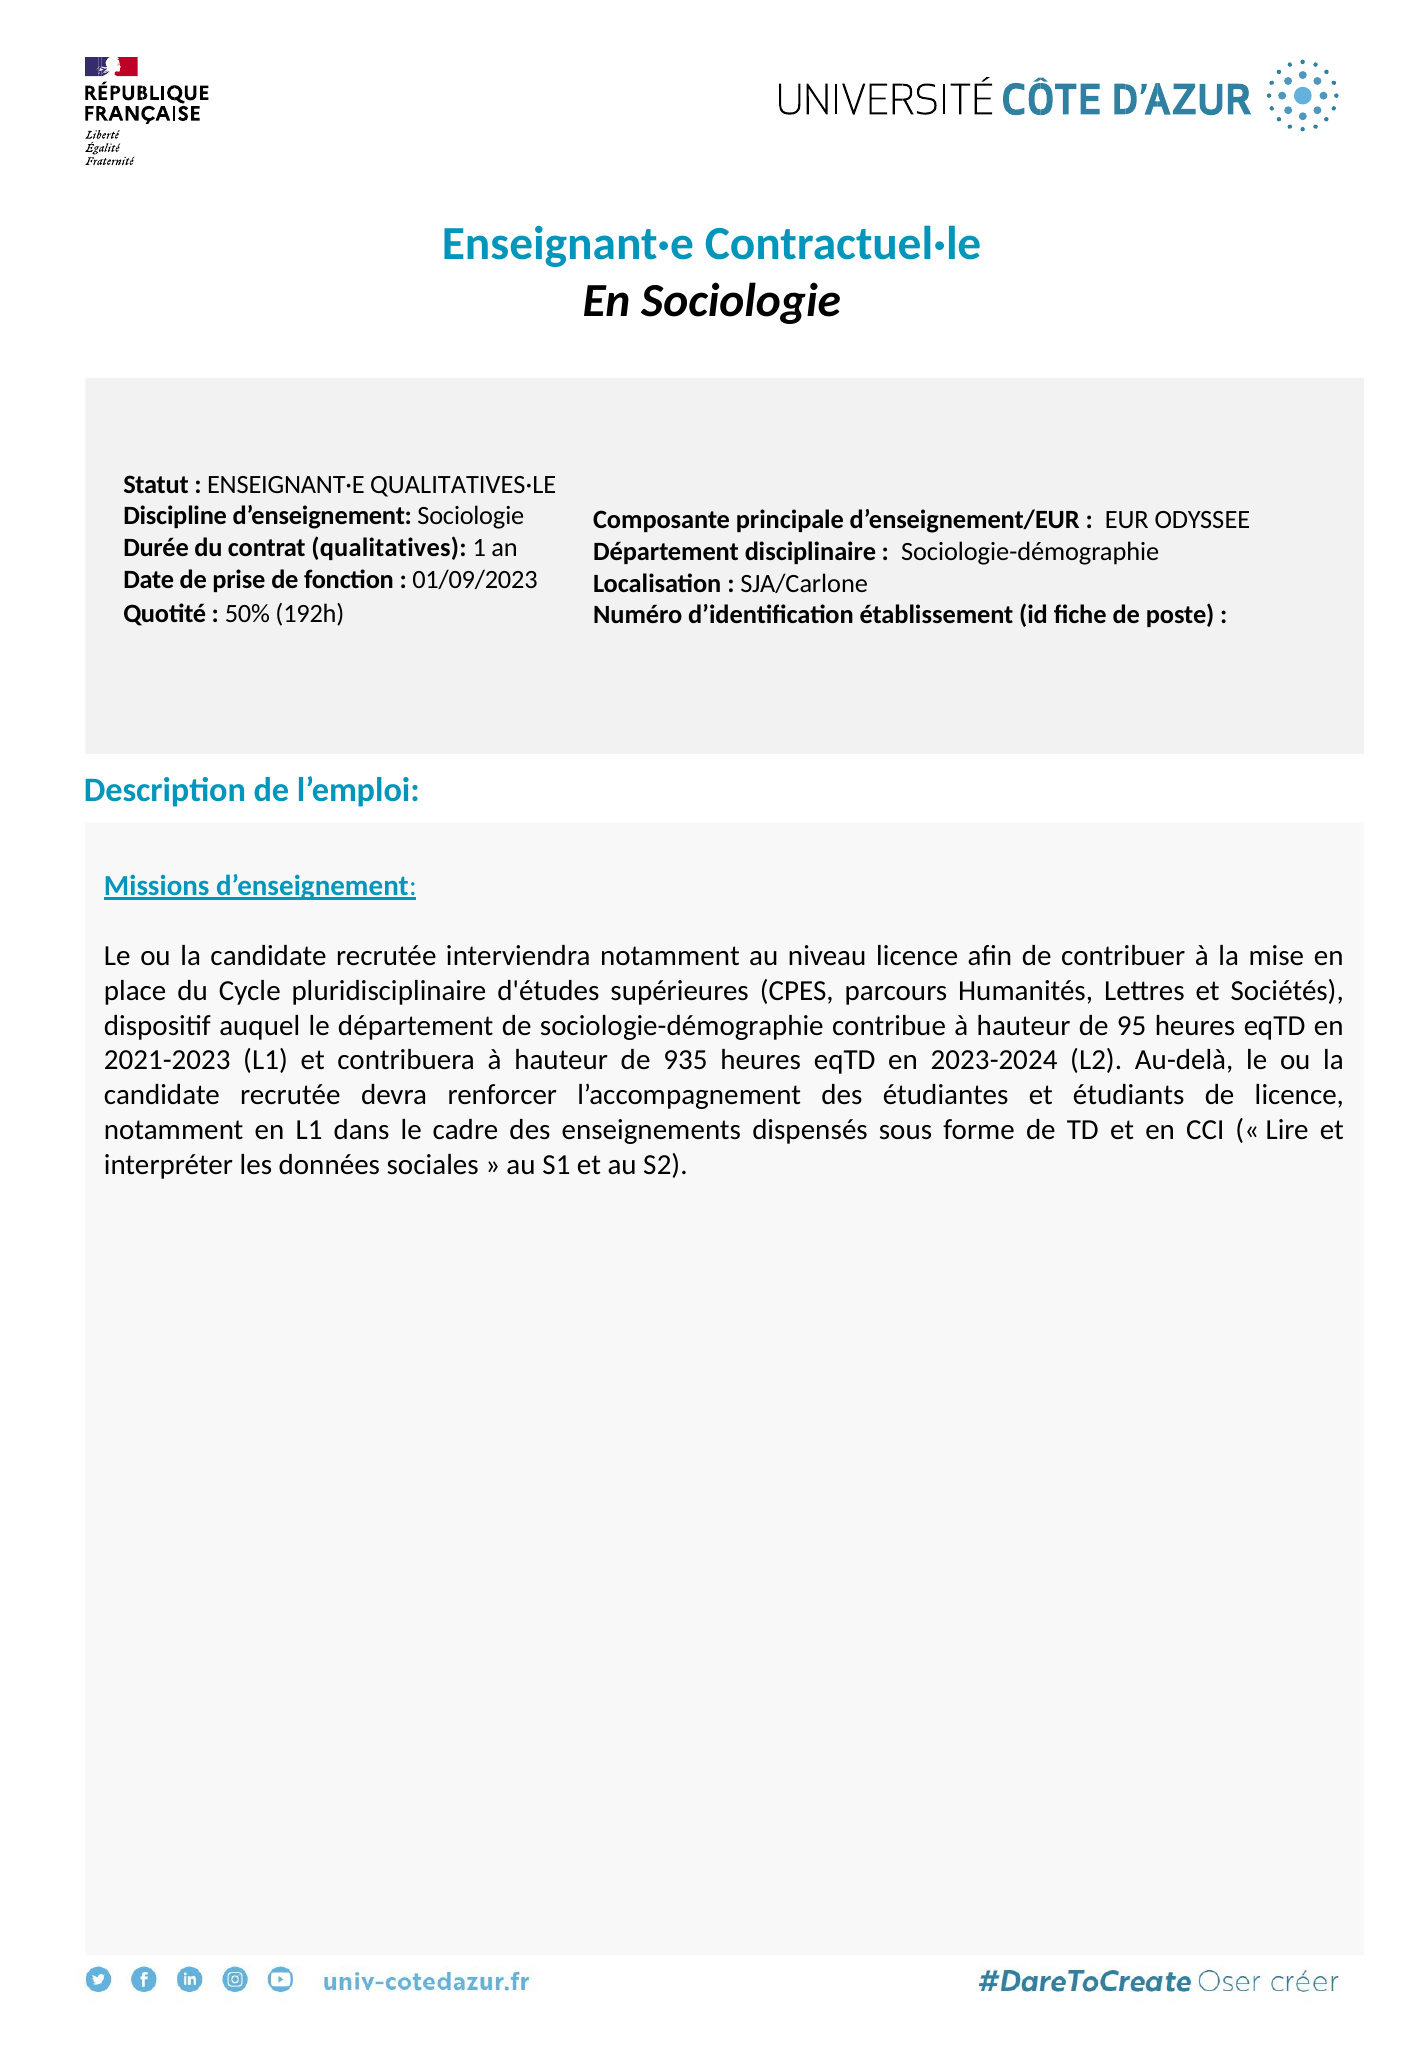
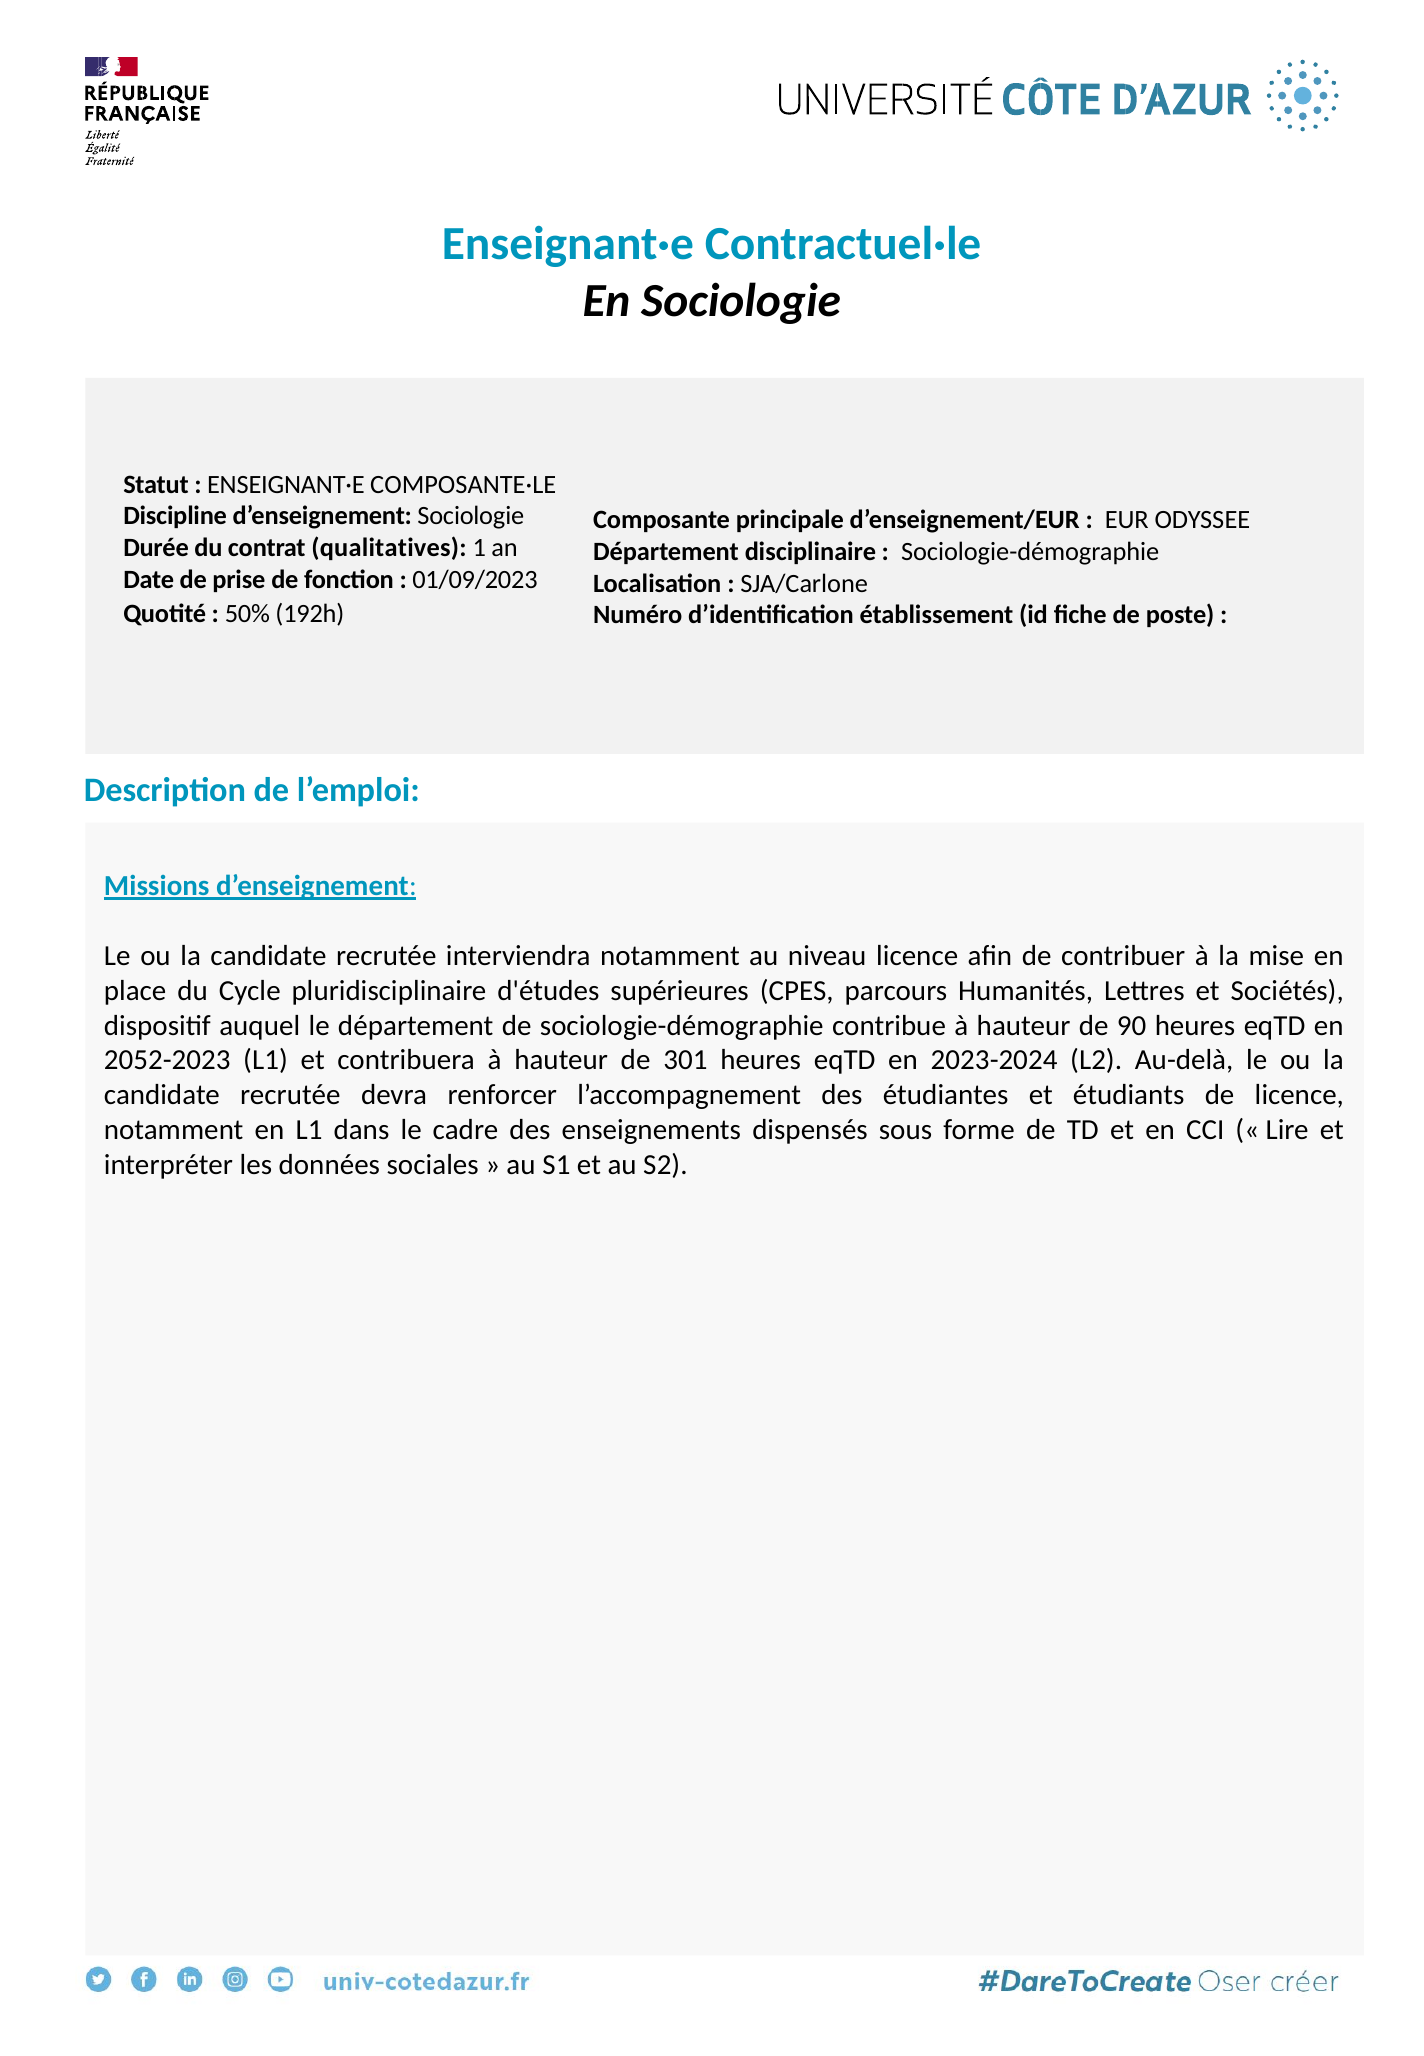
QUALITATIVES·LE: QUALITATIVES·LE -> COMPOSANTE·LE (463, 485)
95: 95 -> 90 (1132, 1026)
2021-2023: 2021-2023 -> 2052-2023 (167, 1061)
935: 935 -> 301 (685, 1061)
